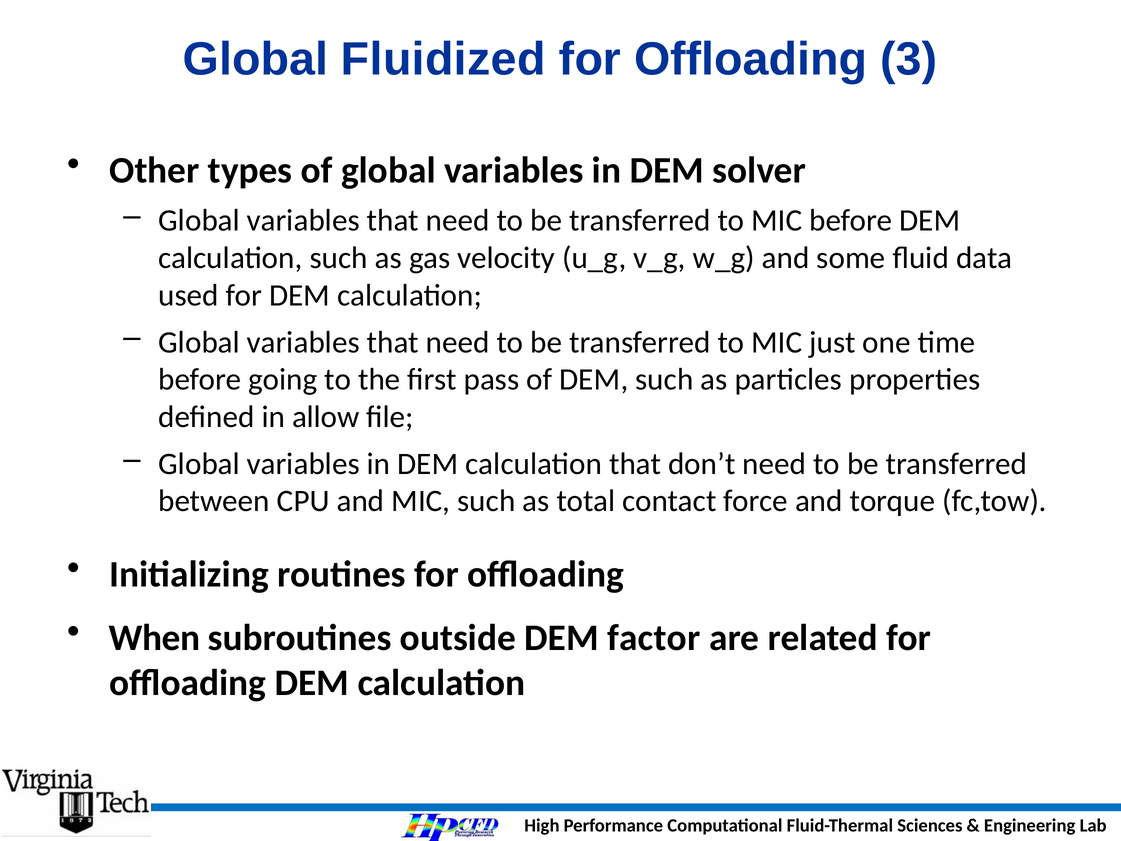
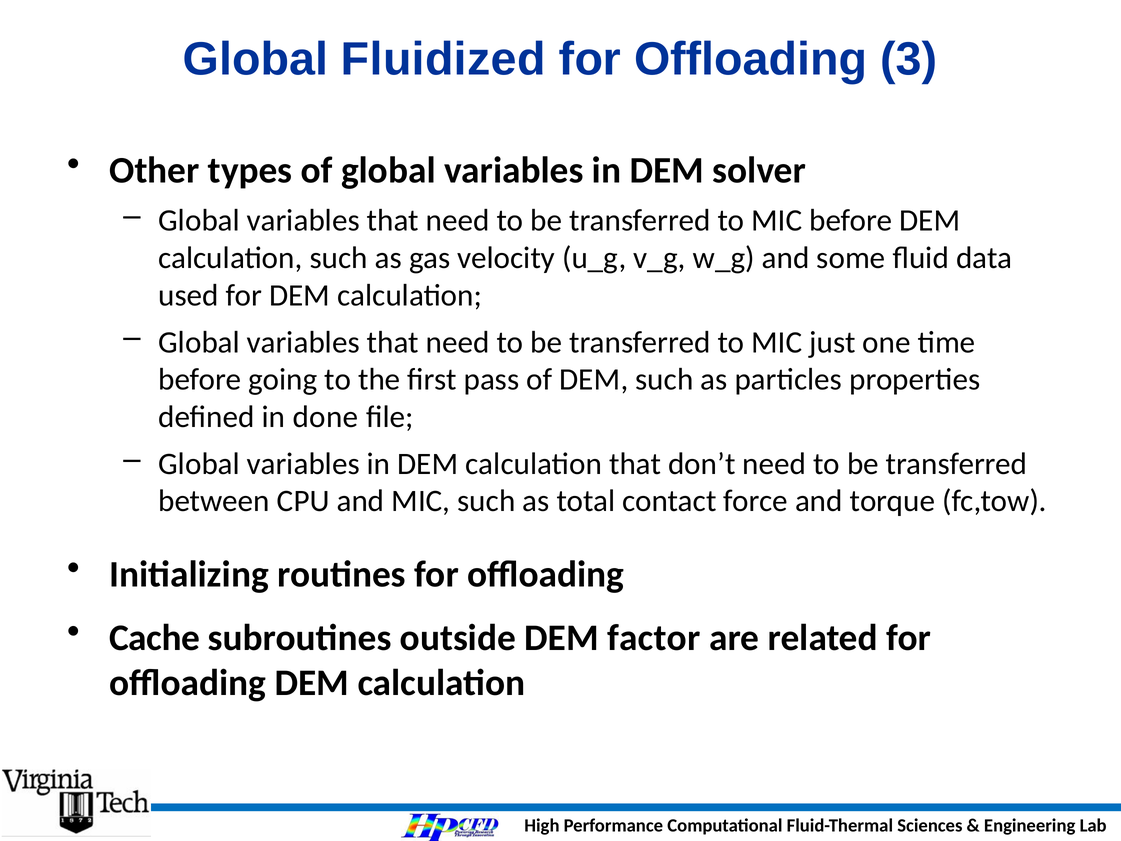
allow: allow -> done (326, 417)
When: When -> Cache (155, 638)
